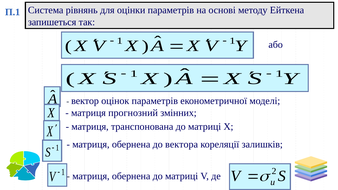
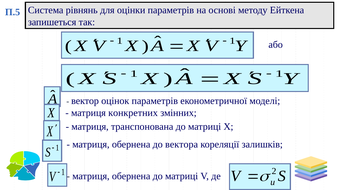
П.1: П.1 -> П.5 (13, 12)
прогнозний: прогнозний -> конкретних (133, 113)
